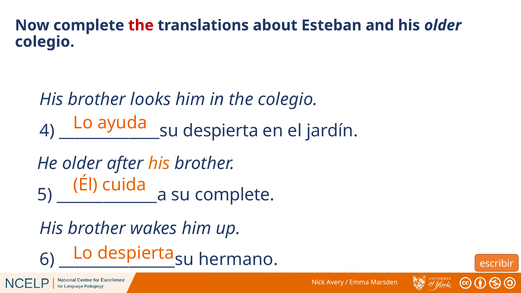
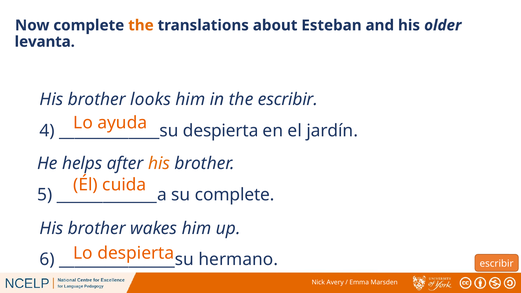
the colour: red -> orange (141, 25)
colegio: colegio -> levanta (45, 42)
the colegio: colegio -> escribir (288, 100)
He older: older -> helps (82, 163)
